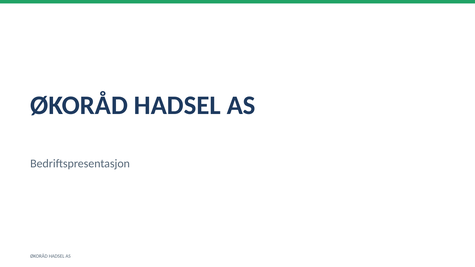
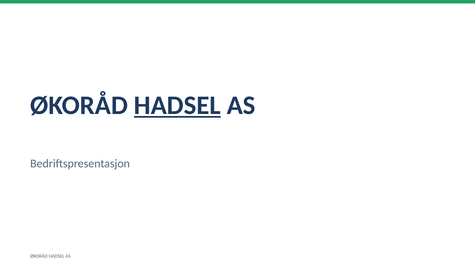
HADSEL underline: none -> present (177, 105)
